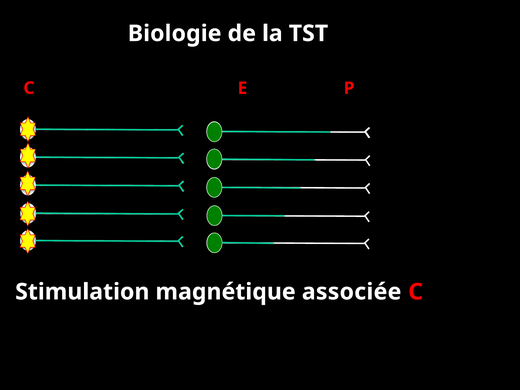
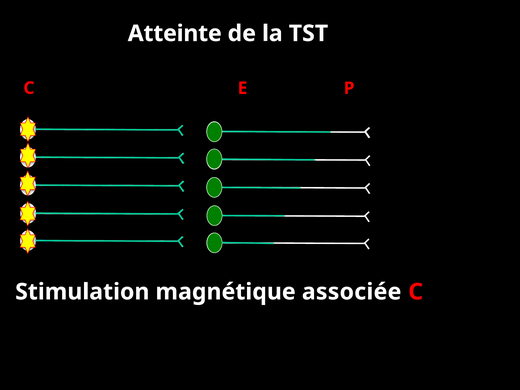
Biologie: Biologie -> Atteinte (175, 33)
